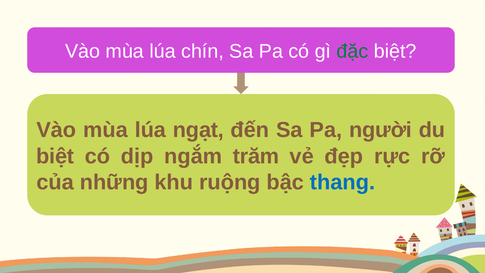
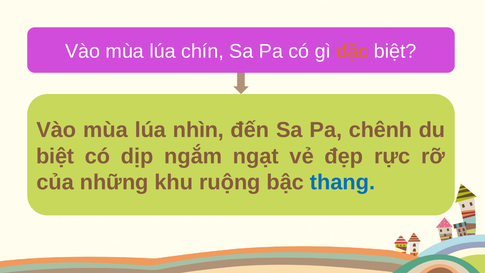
đặc colour: green -> orange (352, 51)
ngạt: ngạt -> nhìn (198, 130)
người: người -> chênh (381, 130)
trăm: trăm -> ngạt (256, 156)
